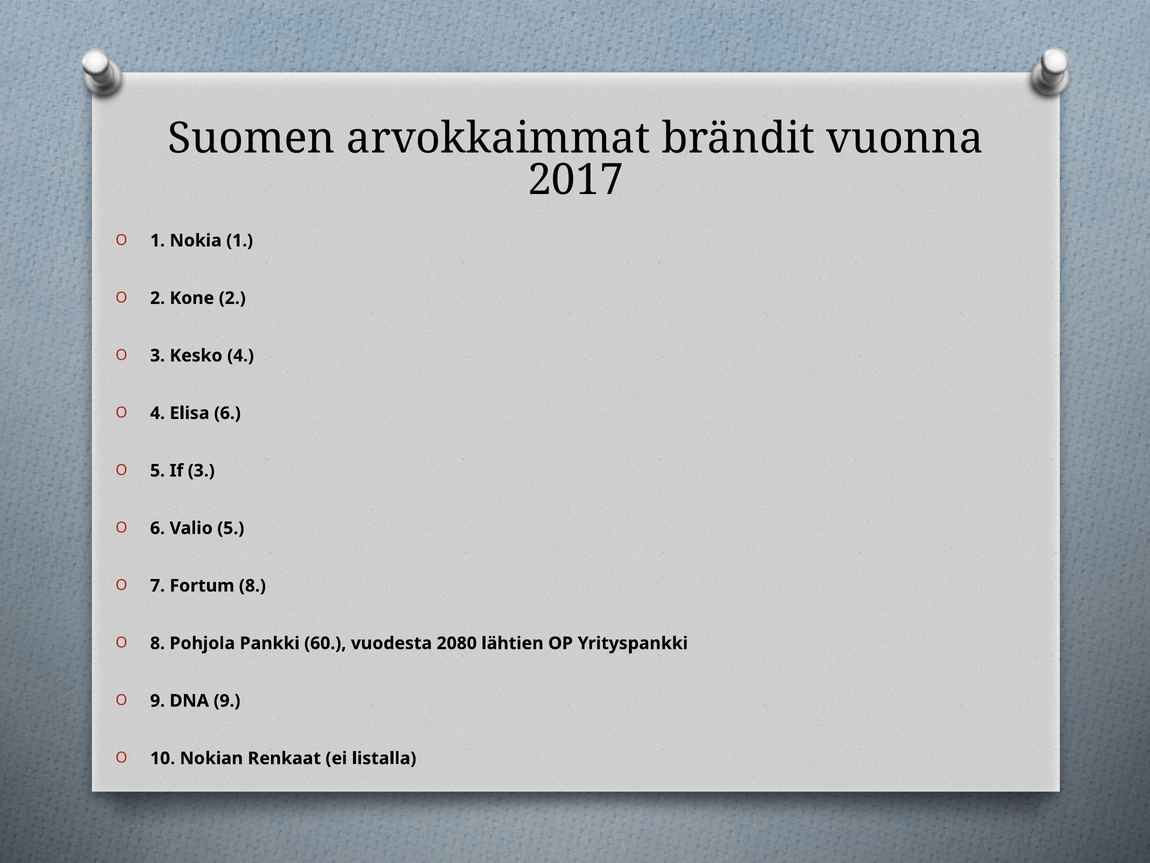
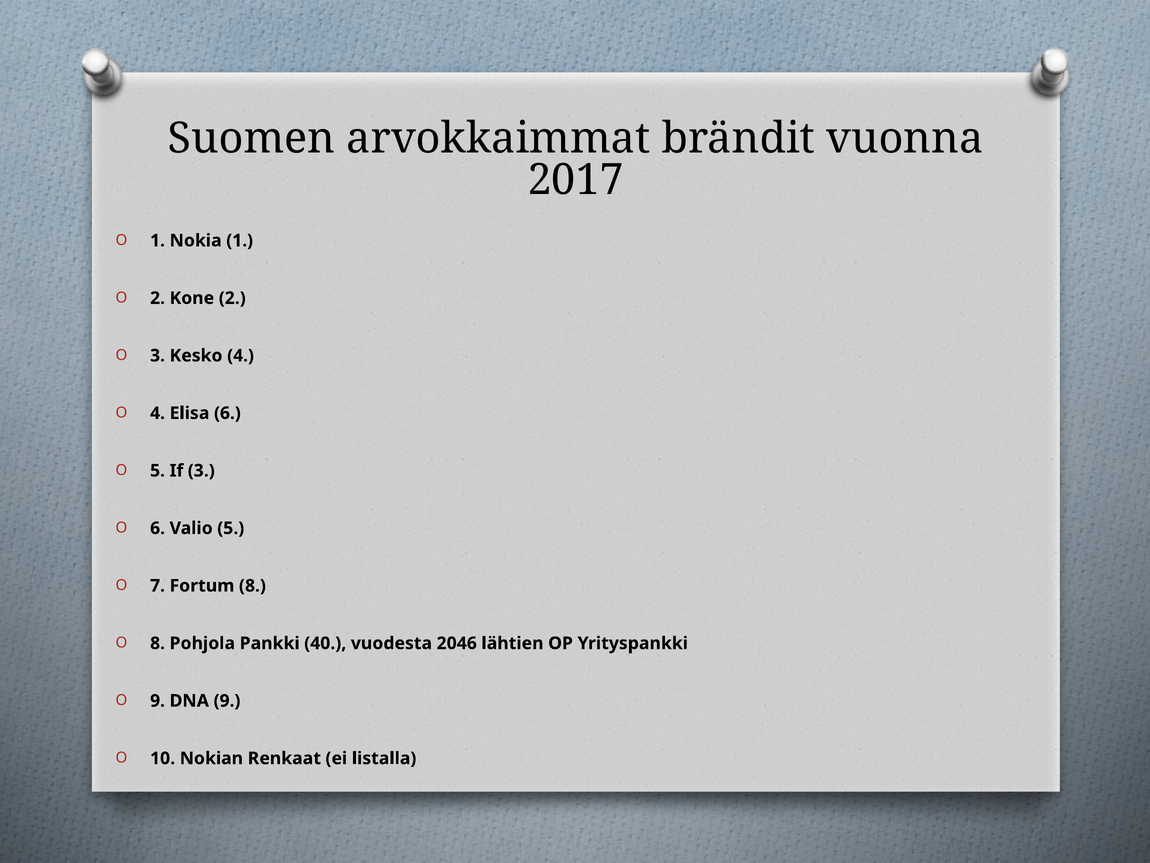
60: 60 -> 40 (325, 643)
2080: 2080 -> 2046 (457, 643)
